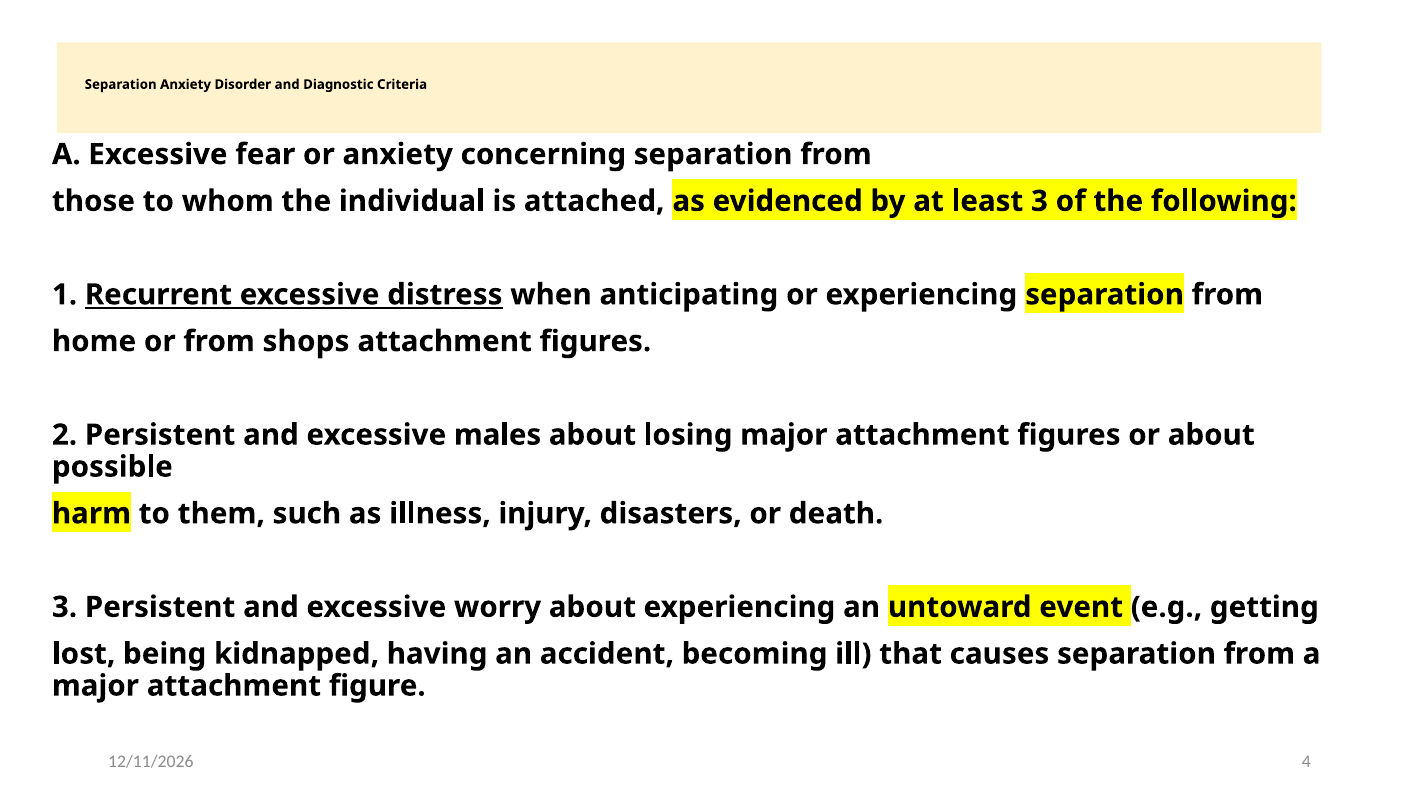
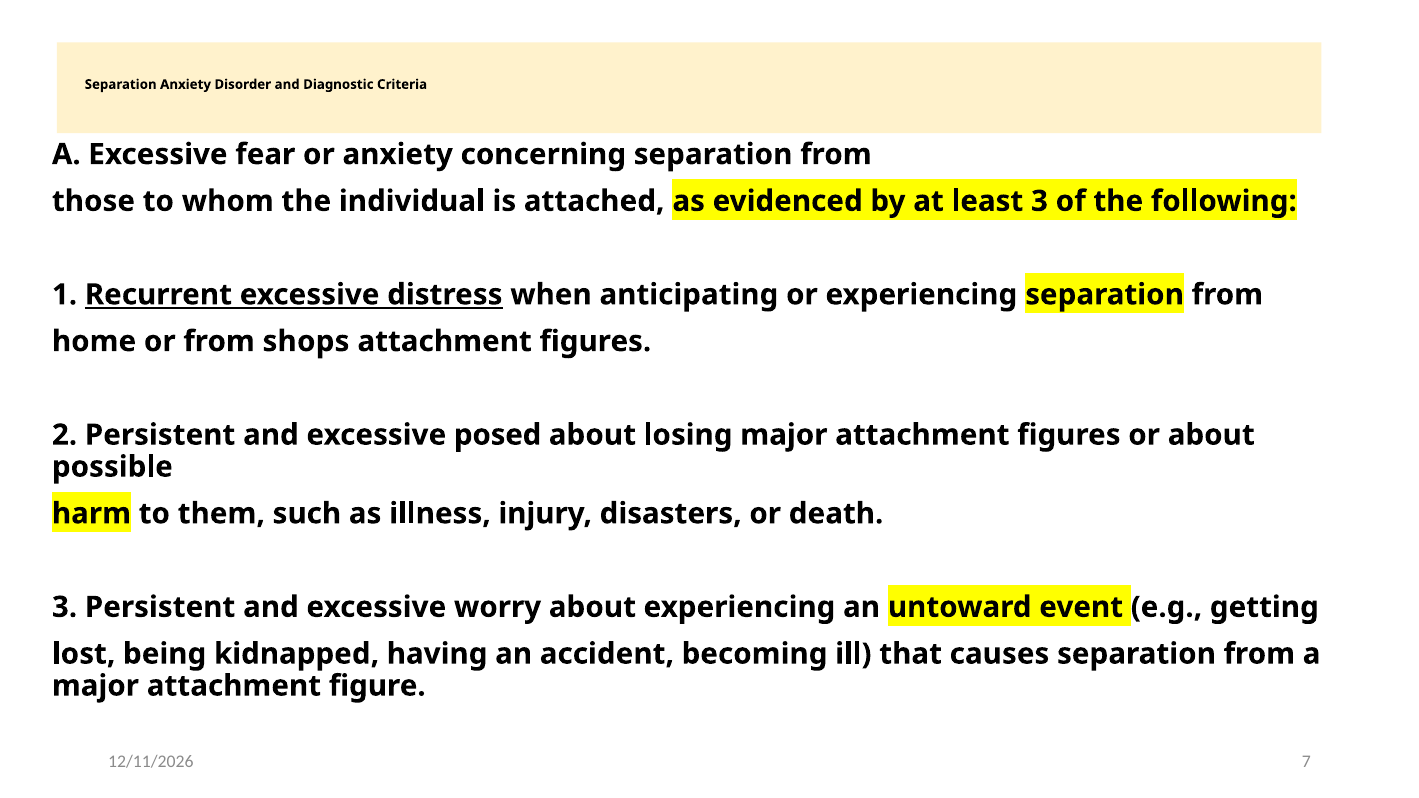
males: males -> posed (498, 435)
4: 4 -> 7 (1306, 762)
